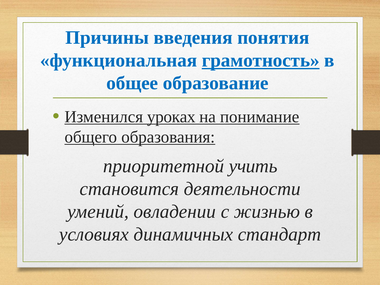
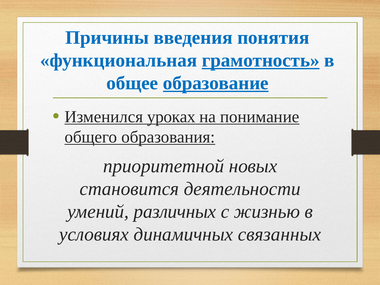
образование underline: none -> present (216, 83)
учить: учить -> новых (253, 166)
овладении: овладении -> различных (175, 212)
стандарт: стандарт -> связанных (279, 234)
